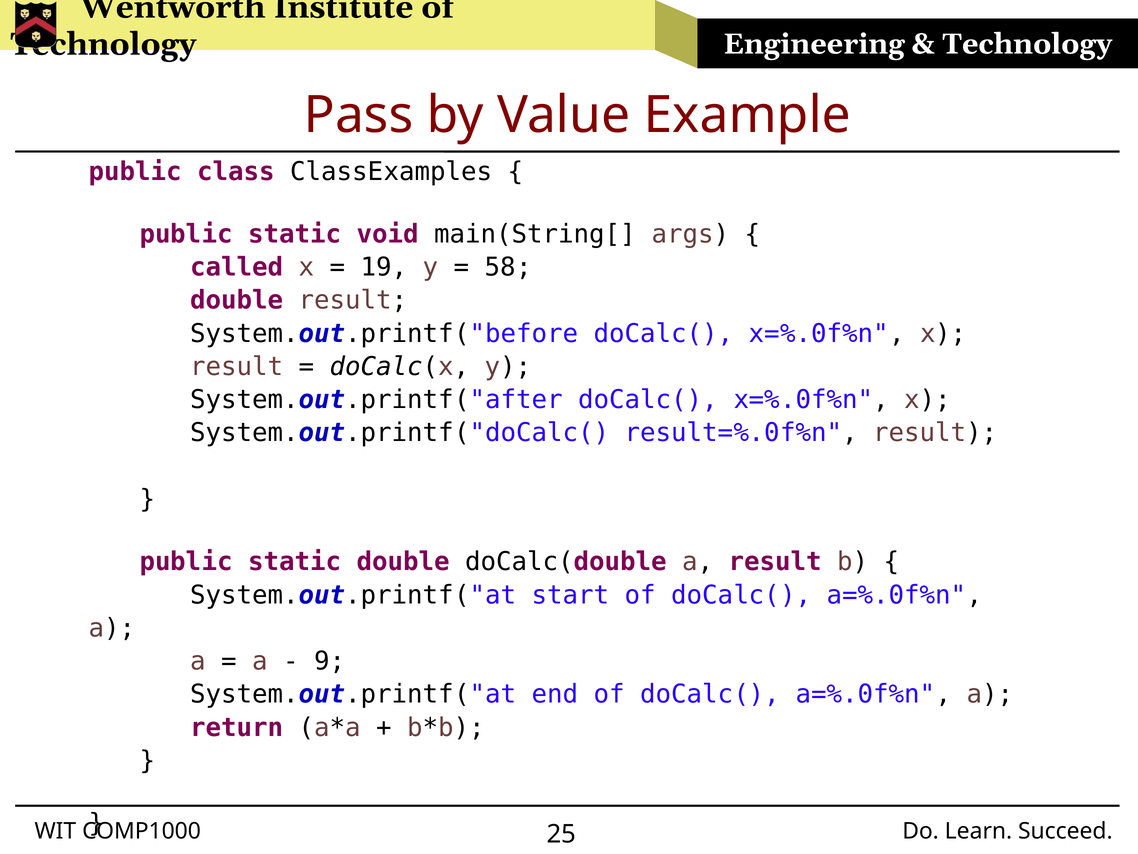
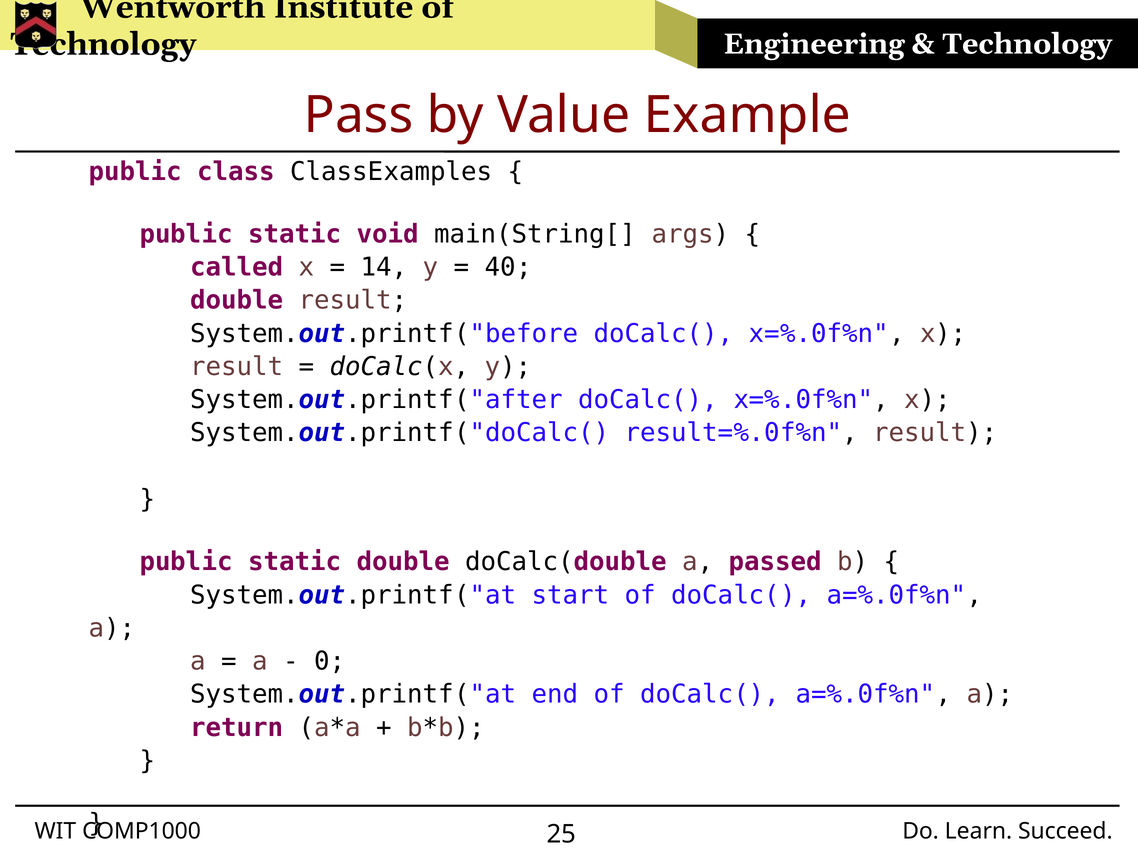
19: 19 -> 14 (384, 267)
58: 58 -> 40 (508, 267)
a result: result -> passed (775, 561)
9: 9 -> 0 (330, 661)
